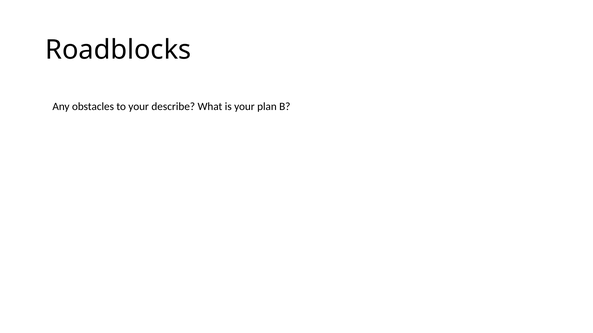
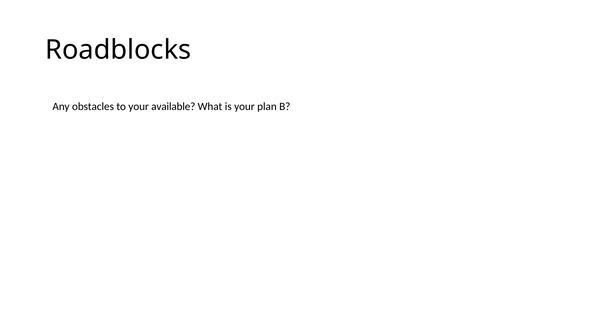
describe: describe -> available (173, 107)
